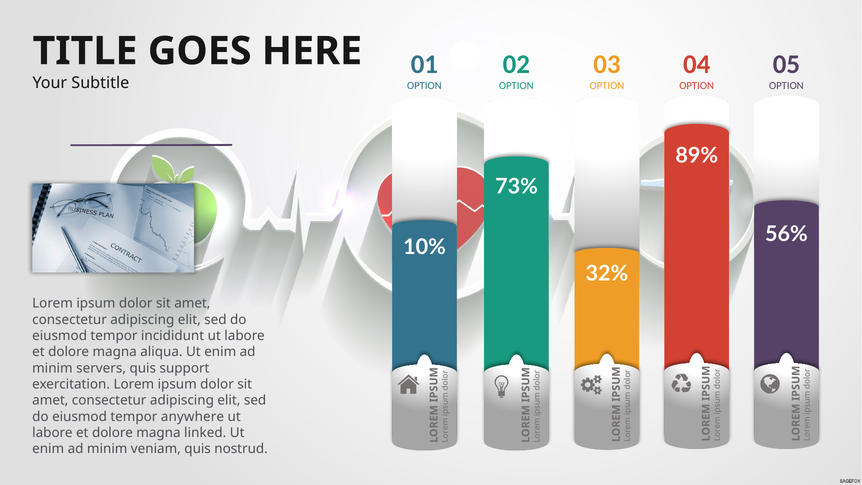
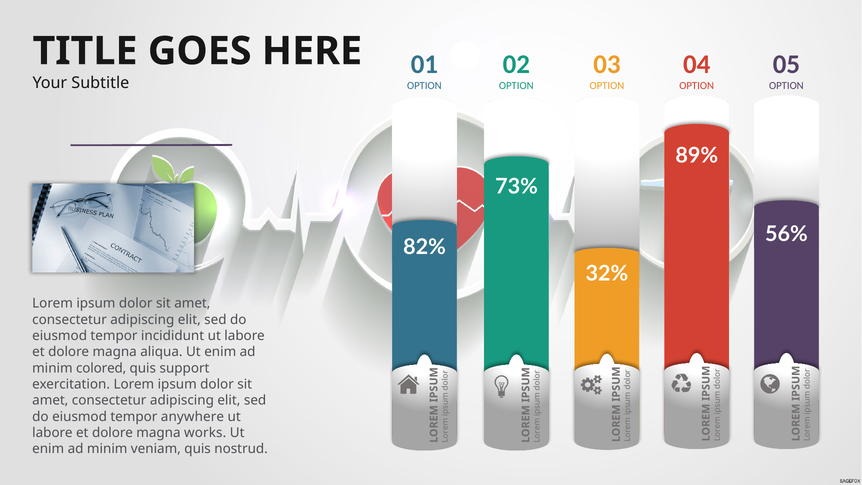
10%: 10% -> 82% (425, 247)
servers: servers -> colored (101, 368)
linked: linked -> works (205, 433)
